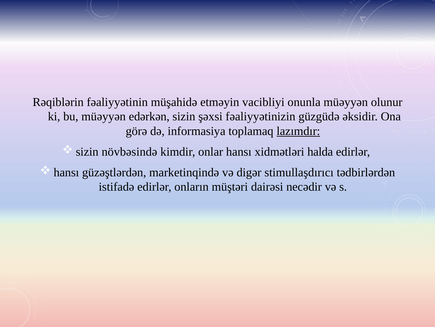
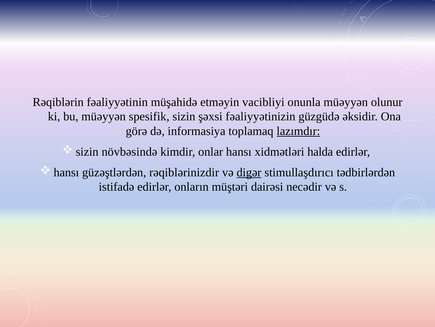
edərkən: edərkən -> spesifik (149, 116)
marketinqində: marketinqində -> rəqiblərinizdir (184, 172)
digər underline: none -> present (249, 172)
